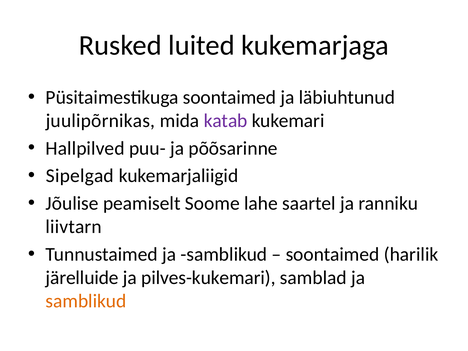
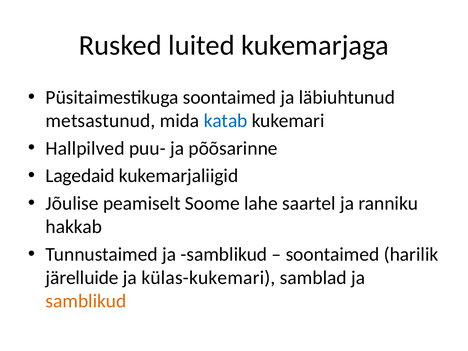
juulipõrnikas: juulipõrnikas -> metsastunud (100, 121)
katab colour: purple -> blue (226, 121)
Sipelgad: Sipelgad -> Lagedaid (80, 176)
liivtarn: liivtarn -> hakkab (74, 227)
pilves-kukemari: pilves-kukemari -> külas-kukemari (208, 278)
